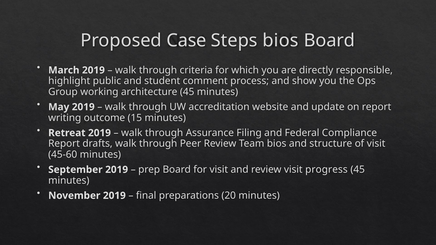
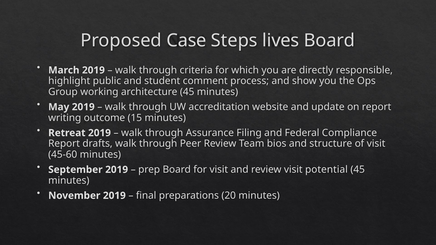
Steps bios: bios -> lives (281, 40)
progress: progress -> potential (326, 170)
